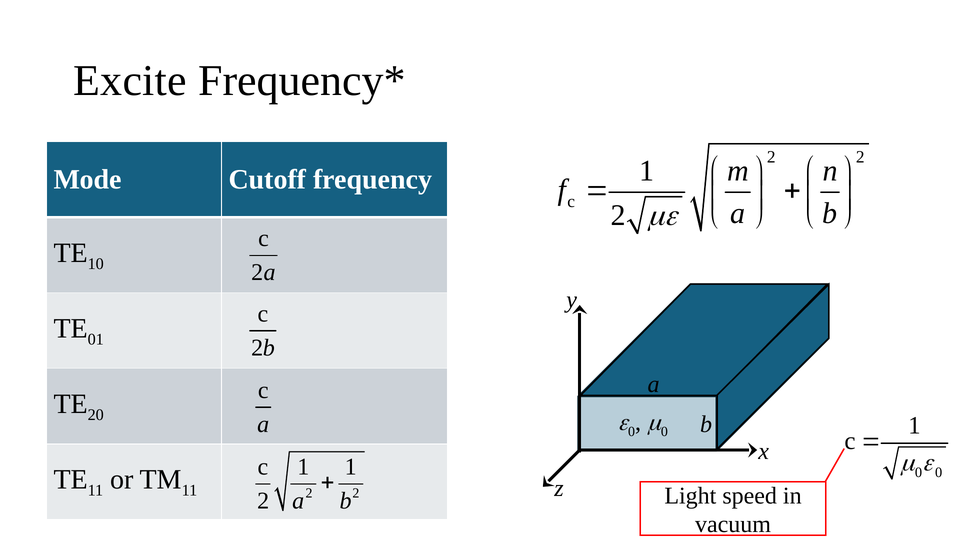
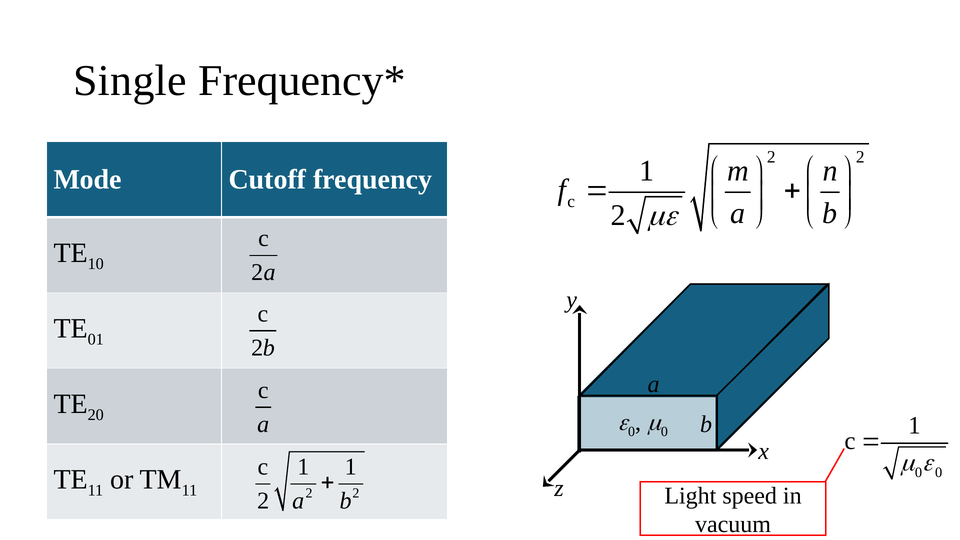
Excite: Excite -> Single (130, 81)
